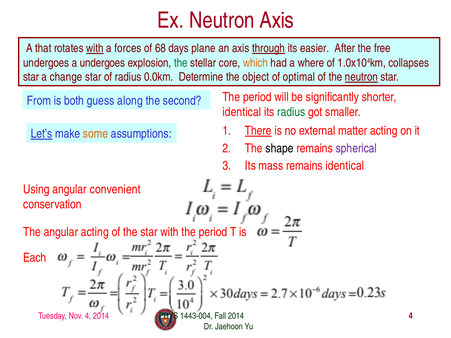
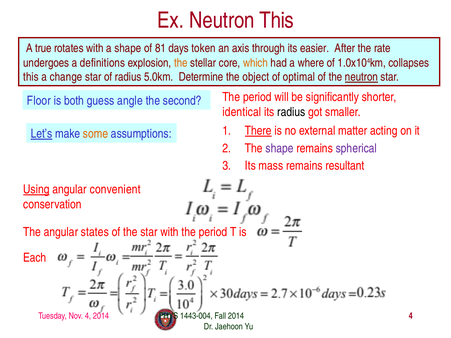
Neutron Axis: Axis -> This (277, 20)
that: that -> true (43, 48)
with underline: present -> none (95, 48)
a forces: forces -> shape (128, 48)
68: 68 -> 81 (160, 48)
plane: plane -> token (204, 48)
through underline: present -> none (269, 48)
free: free -> rate (382, 48)
a undergoes: undergoes -> definitions (102, 63)
the colour: green -> orange (181, 63)
star: star -> this (31, 77)
0.0km: 0.0km -> 5.0km (159, 77)
From: From -> Floor (39, 101)
along: along -> angle (130, 101)
radius colour: green -> black (291, 112)
shape colour: black -> purple (280, 148)
remains identical: identical -> resultant (345, 166)
Using underline: none -> present (36, 190)
angular acting: acting -> states (95, 232)
